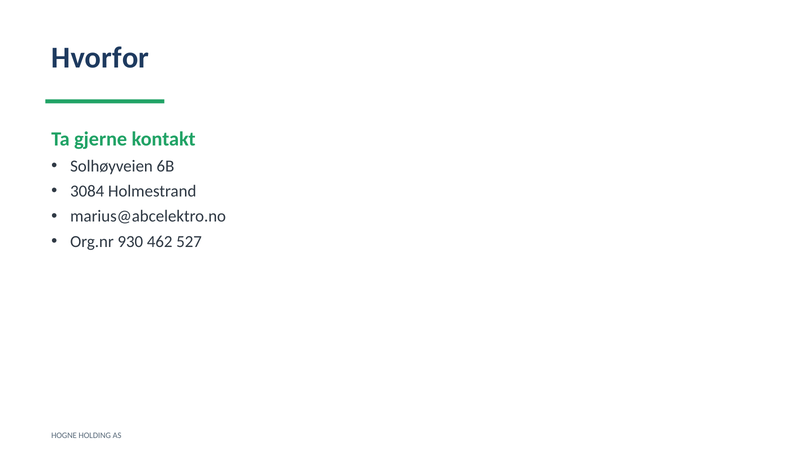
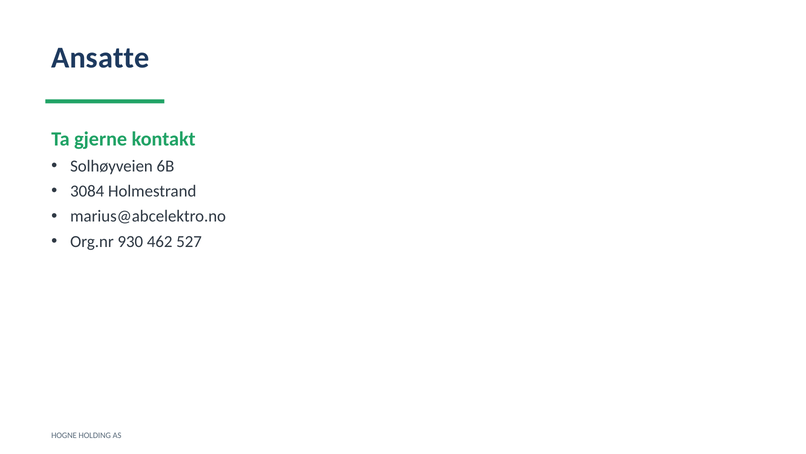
Hvorfor: Hvorfor -> Ansatte (100, 58)
